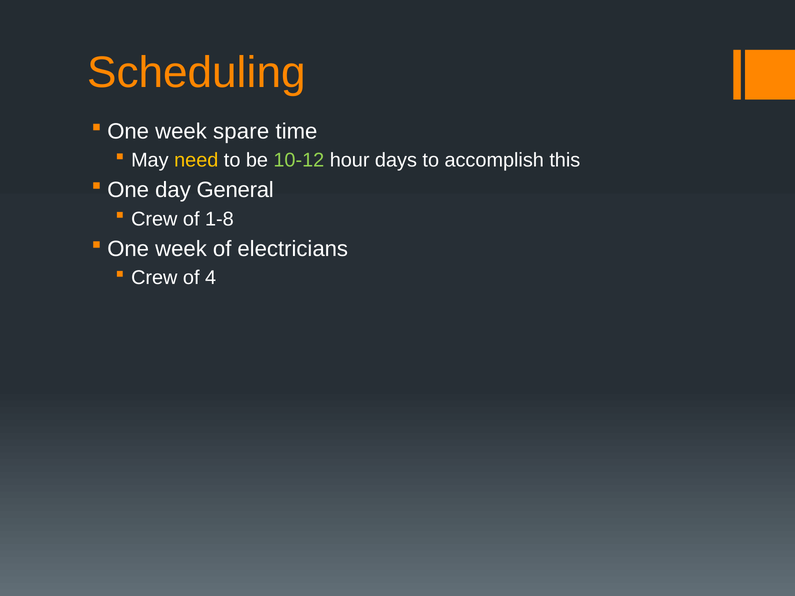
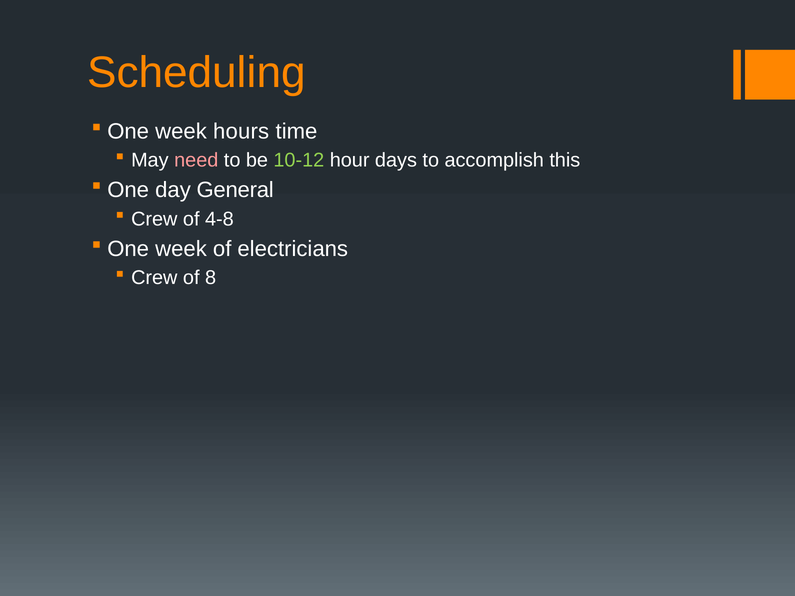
spare: spare -> hours (241, 131)
need colour: yellow -> pink (196, 160)
1-8: 1-8 -> 4-8 (219, 219)
4: 4 -> 8 (211, 278)
